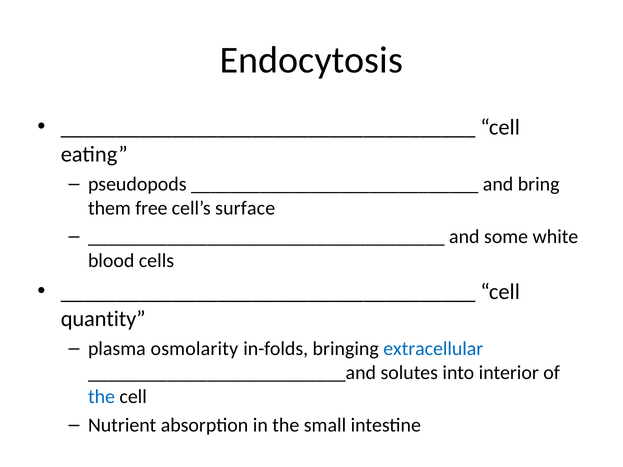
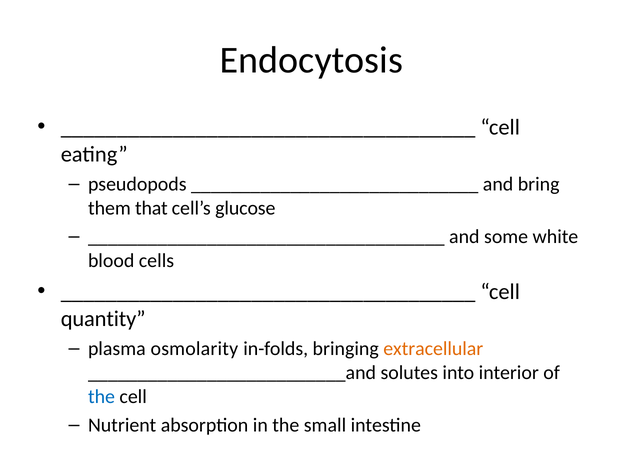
free: free -> that (151, 208)
surface: surface -> glucose (245, 208)
extracellular colour: blue -> orange (433, 349)
